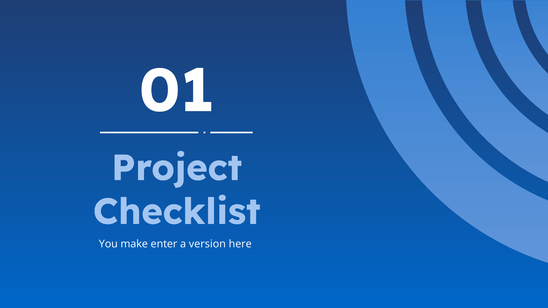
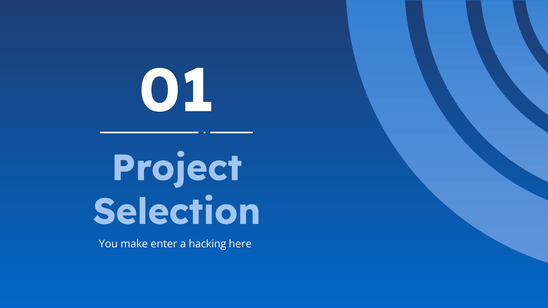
Checklist: Checklist -> Selection (177, 212)
version: version -> hacking (207, 244)
